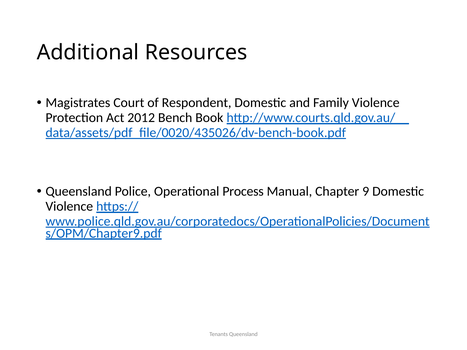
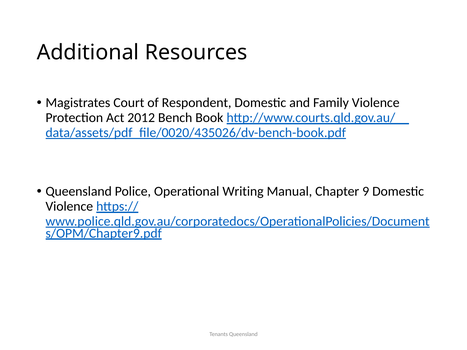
Process: Process -> Writing (243, 192)
